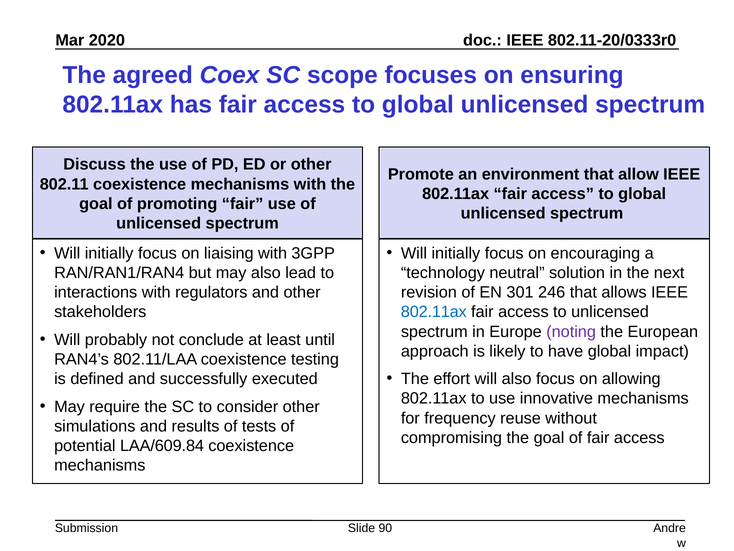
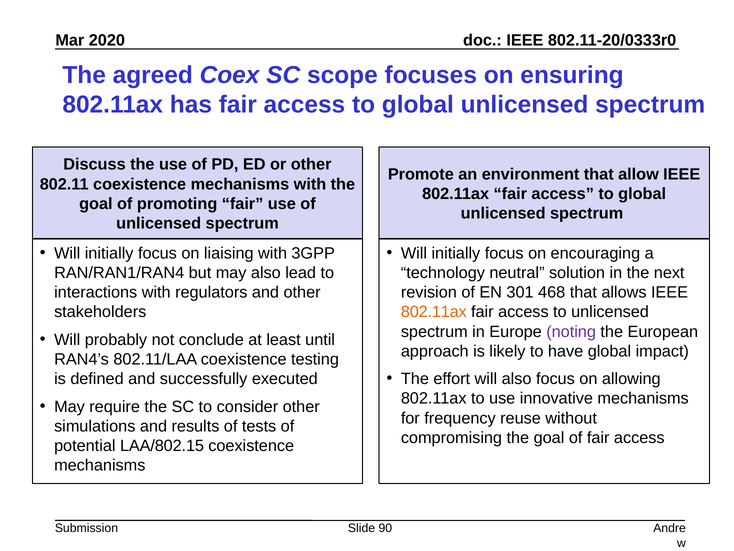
246: 246 -> 468 (552, 292)
802.11ax colour: blue -> orange (434, 312)
LAA/609.84: LAA/609.84 -> LAA/802.15 (162, 446)
